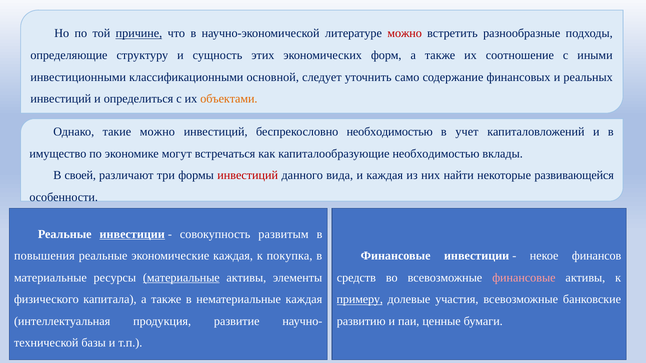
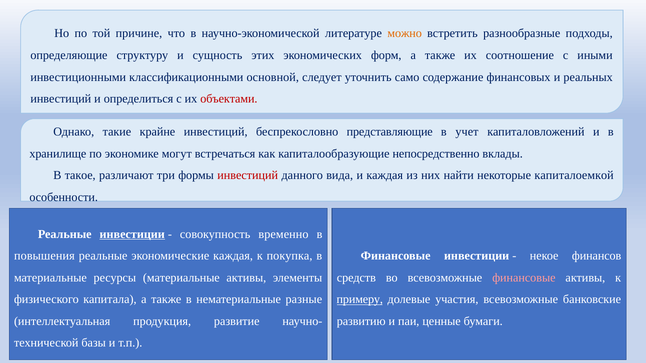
причине underline: present -> none (139, 33)
можно colour: red -> orange (405, 33)
объектами colour: orange -> red (229, 99)
такие можно: можно -> крайне (157, 132)
беспрекословно необходимостью: необходимостью -> представляющие (390, 132)
имущество: имущество -> хранилище (58, 154)
капиталообразующие необходимостью: необходимостью -> непосредственно (436, 154)
своей: своей -> такое (80, 175)
развивающейся: развивающейся -> капиталоемкой (574, 175)
развитым: развитым -> временно (283, 234)
материальные underline: present -> none (181, 278)
нематериальные каждая: каждая -> разные (304, 300)
